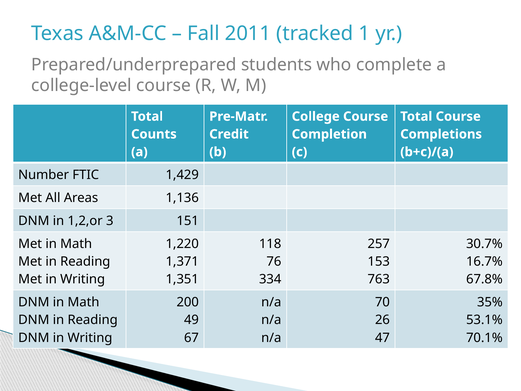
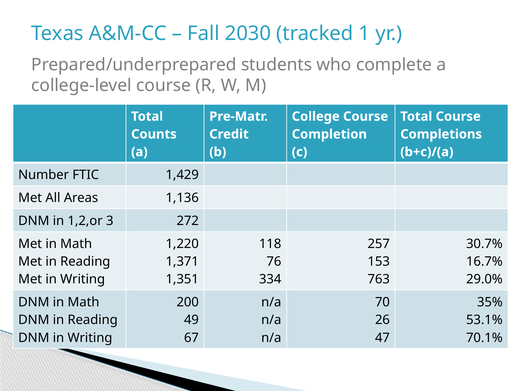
2011: 2011 -> 2030 (248, 34)
151: 151 -> 272 (188, 221)
67.8%: 67.8% -> 29.0% (484, 279)
